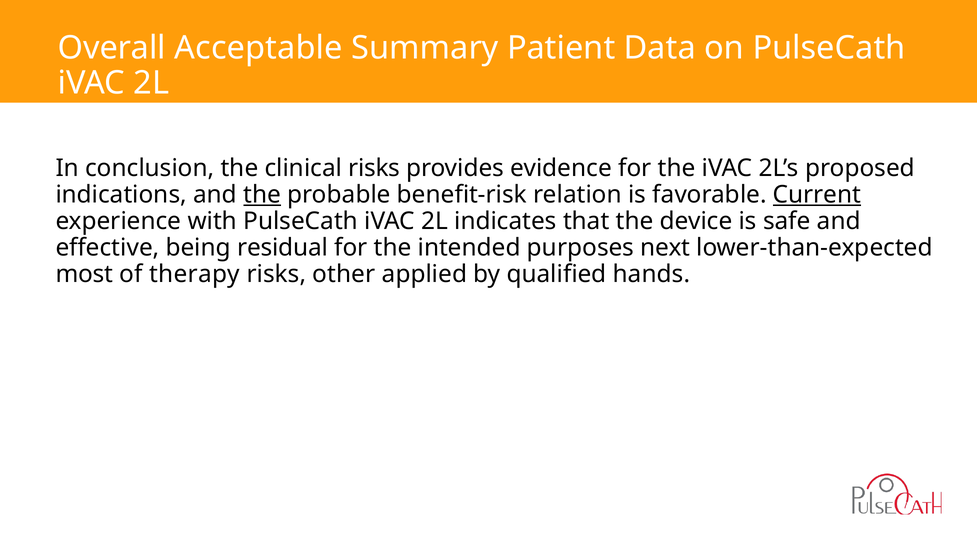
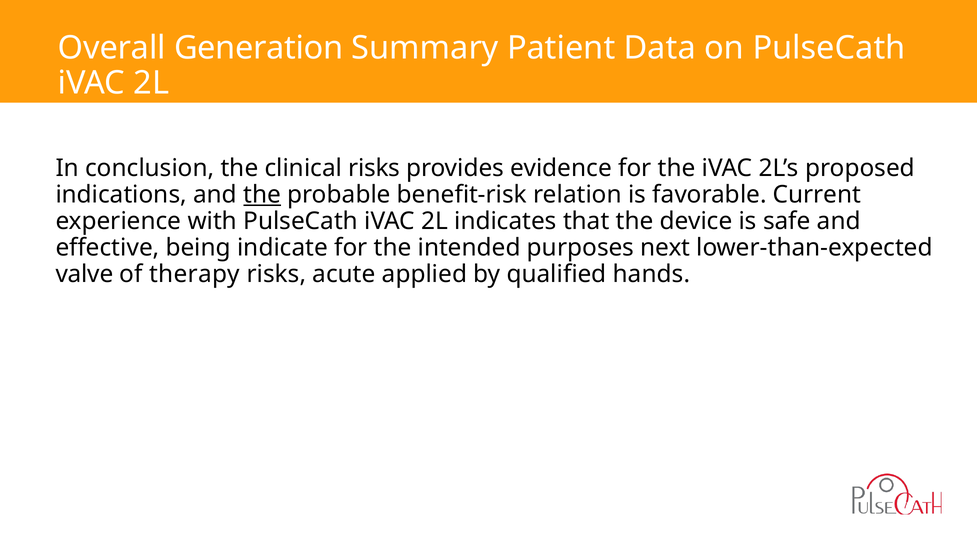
Acceptable: Acceptable -> Generation (259, 48)
Current underline: present -> none (817, 195)
residual: residual -> indicate (283, 247)
most: most -> valve (84, 274)
other: other -> acute (344, 274)
